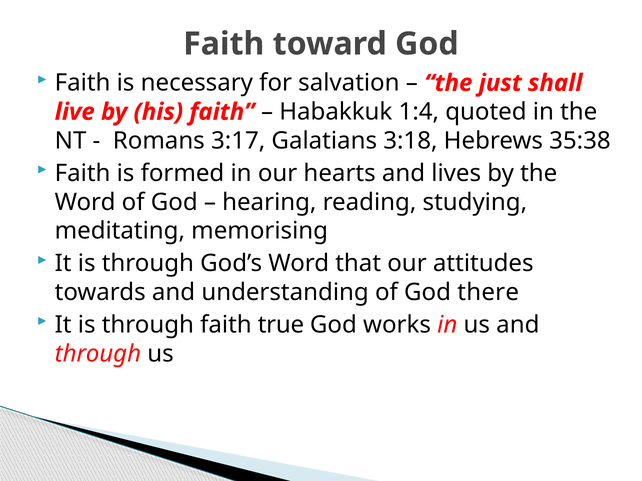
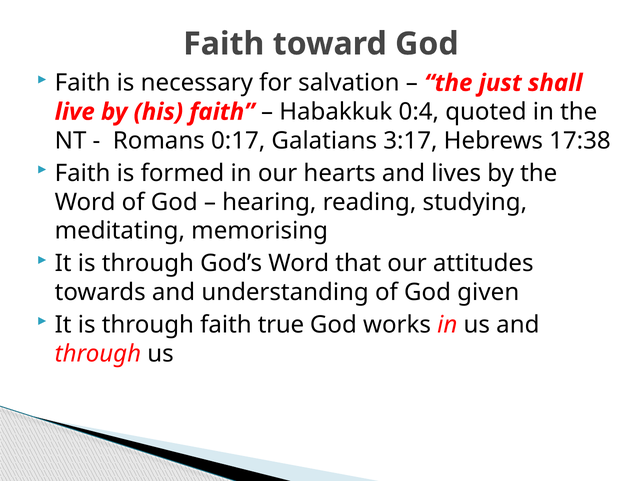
1:4: 1:4 -> 0:4 (419, 112)
3:17: 3:17 -> 0:17 (238, 141)
3:18: 3:18 -> 3:17 (410, 141)
35:38: 35:38 -> 17:38 (580, 141)
there: there -> given (488, 293)
